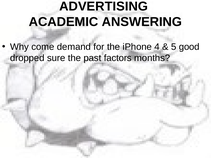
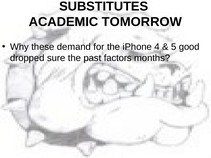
ADVERTISING: ADVERTISING -> SUBSTITUTES (104, 6)
ANSWERING: ANSWERING -> TOMORROW (142, 22)
come: come -> these (43, 47)
